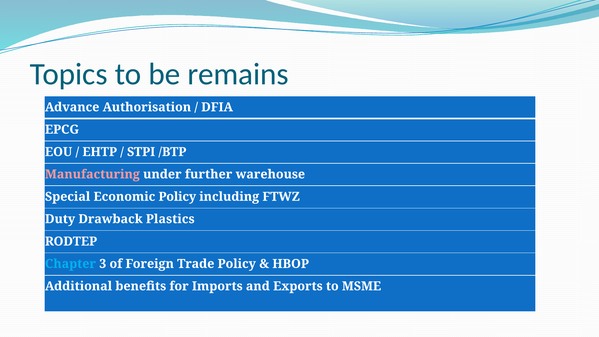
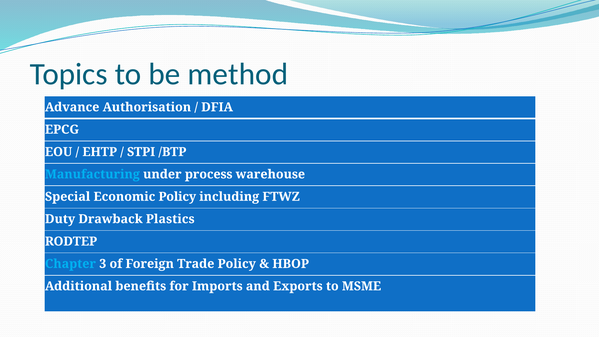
remains: remains -> method (238, 74)
Manufacturing colour: pink -> light blue (92, 174)
further: further -> process (209, 174)
